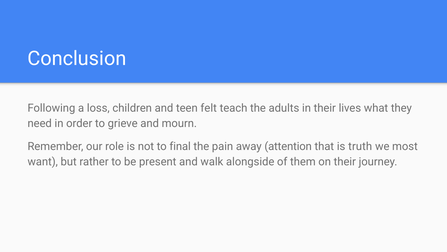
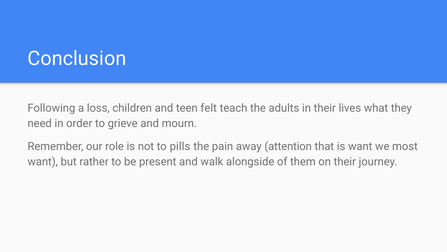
final: final -> pills (180, 146)
is truth: truth -> want (360, 146)
